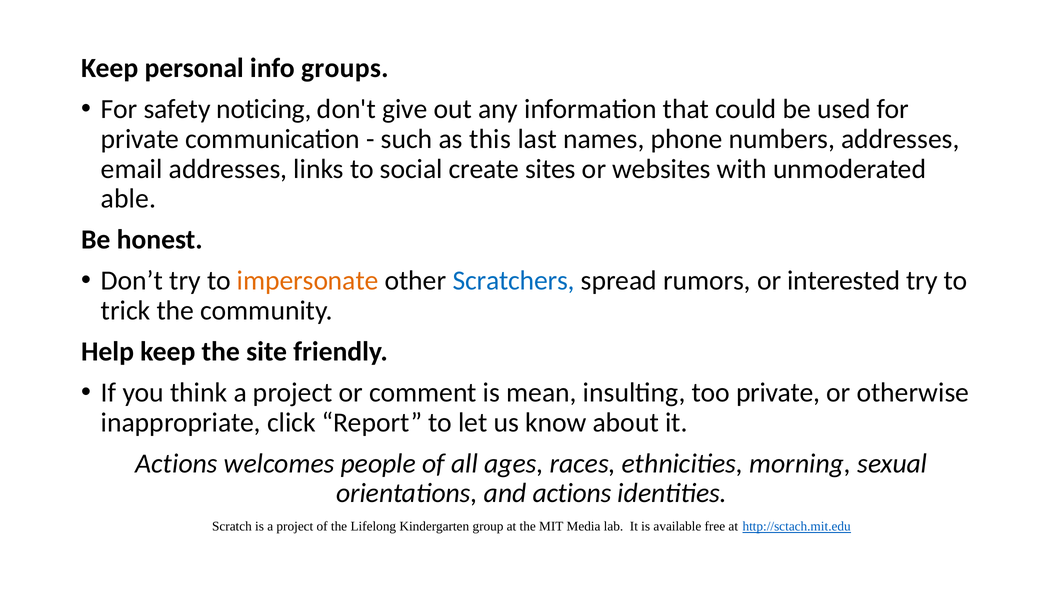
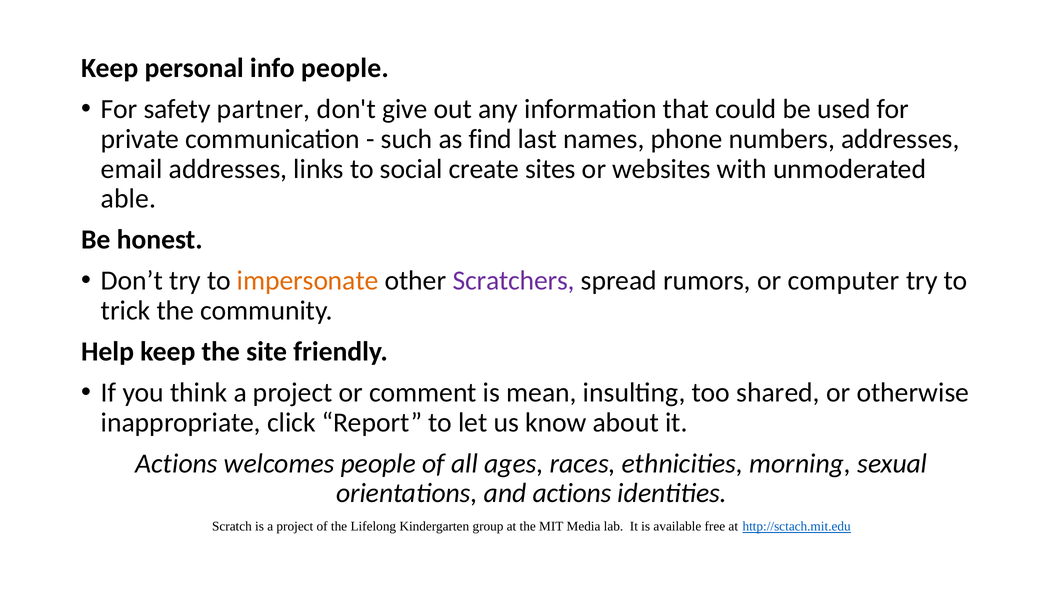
info groups: groups -> people (345, 68)
noticing: noticing -> partner (264, 109)
this: this -> find (490, 139)
Scratchers colour: blue -> purple (514, 281)
interested: interested -> computer (844, 281)
too private: private -> shared (778, 392)
